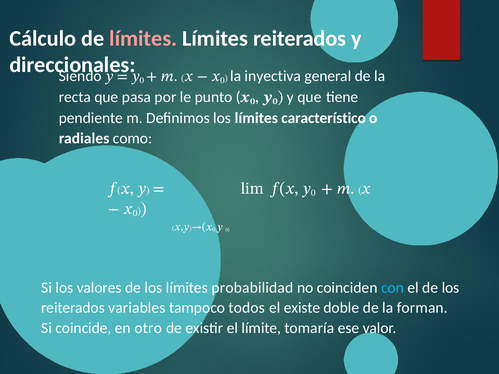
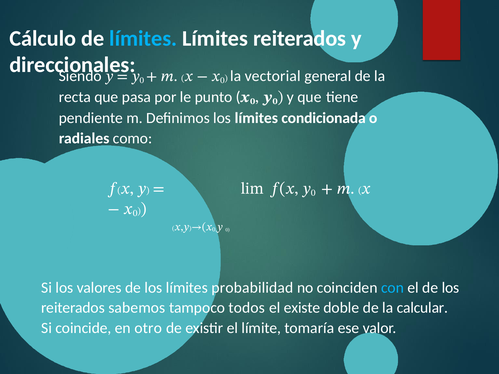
límites colour: pink -> light blue (143, 38)
inyectiva: inyectiva -> vectorial (273, 76)
característico: característico -> condicionada (324, 118)
variables: variables -> sabemos (137, 308)
forman: forman -> calcular (422, 308)
